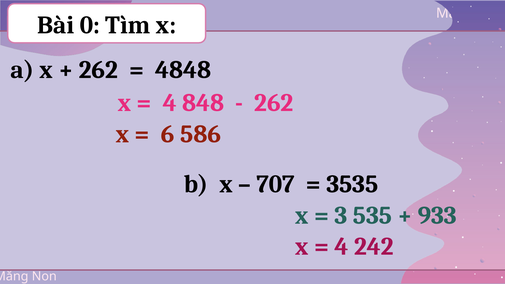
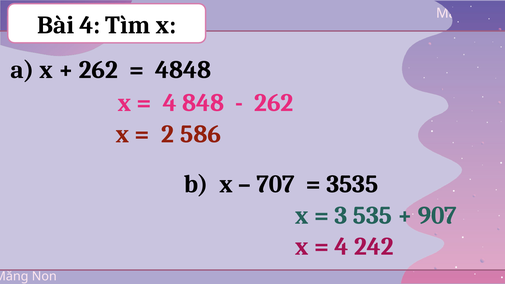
Bài 0: 0 -> 4 (90, 25)
6: 6 -> 2 (168, 134)
933: 933 -> 907 (437, 215)
